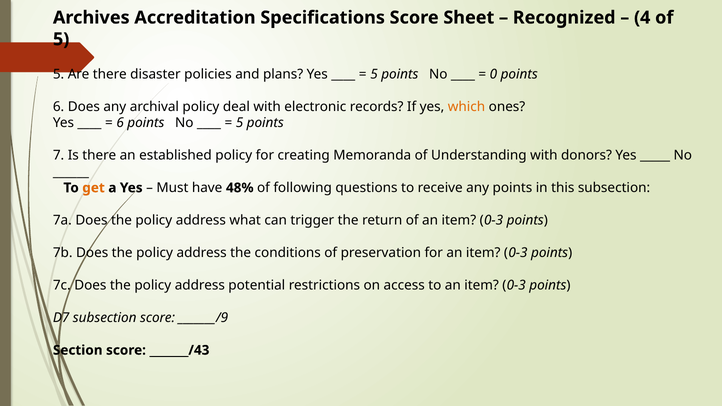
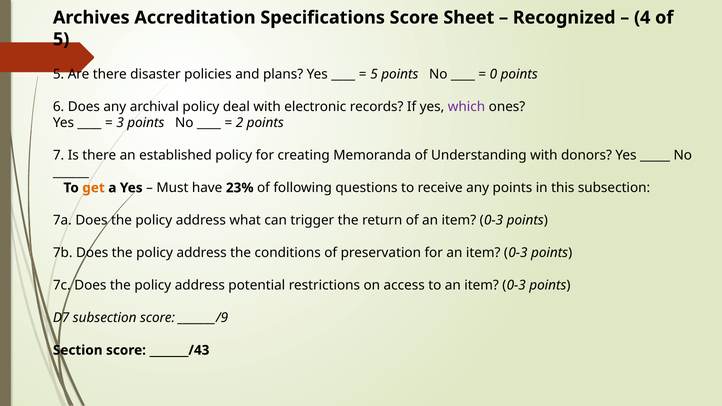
which colour: orange -> purple (467, 107)
6: 6 -> 3 (120, 123)
5: 5 -> 2 (239, 123)
48%: 48% -> 23% (240, 188)
